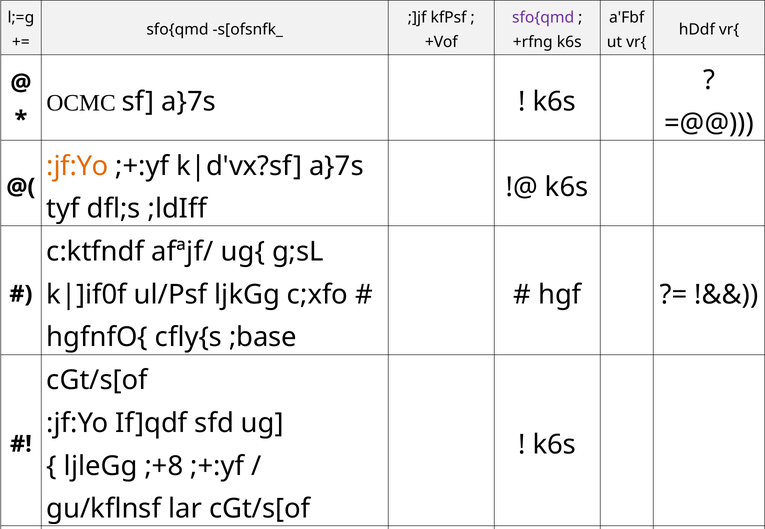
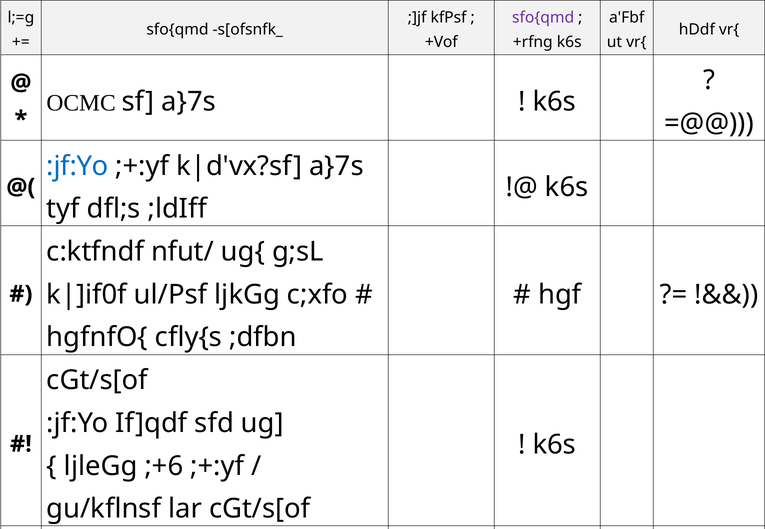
:jf:Yo colour: orange -> blue (78, 166)
afªjf/: afªjf/ -> nfut/ (183, 252)
;base: ;base -> ;dfbn (263, 338)
;+8: ;+8 -> ;+6 (164, 467)
